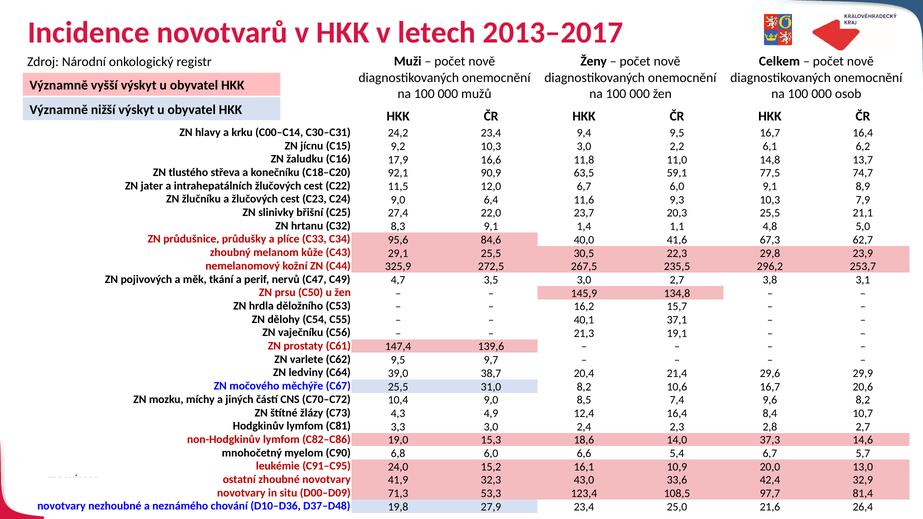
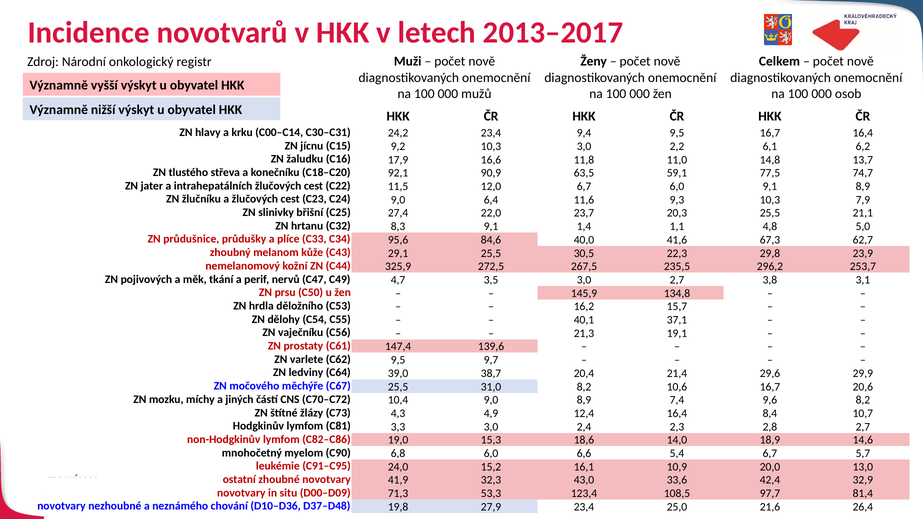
9,0 8,5: 8,5 -> 8,9 (584, 400)
37,3: 37,3 -> 18,9 (770, 440)
